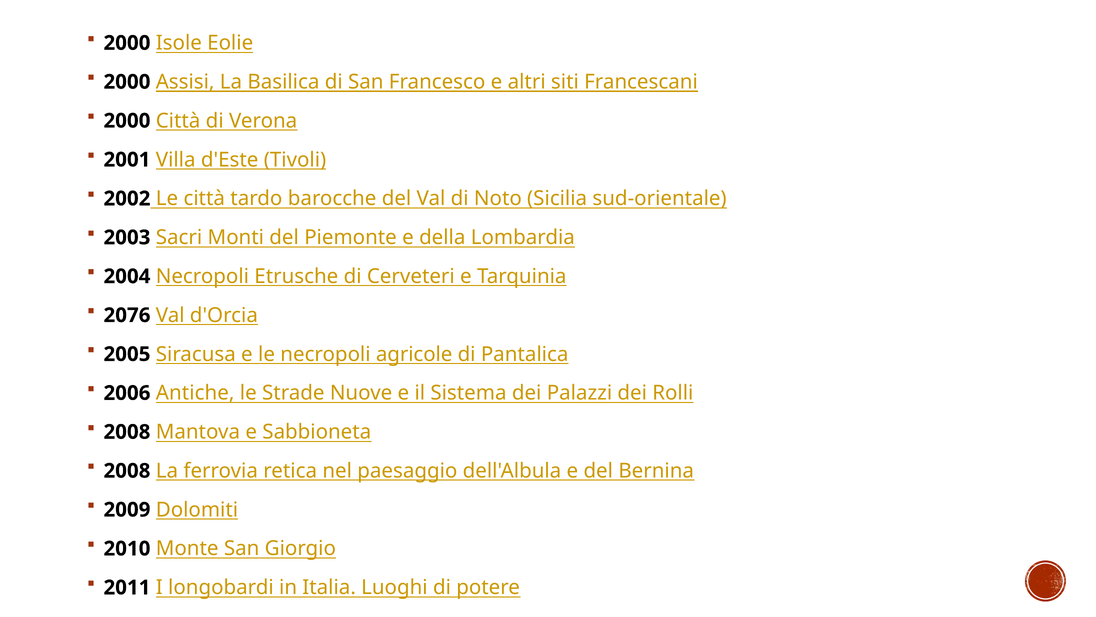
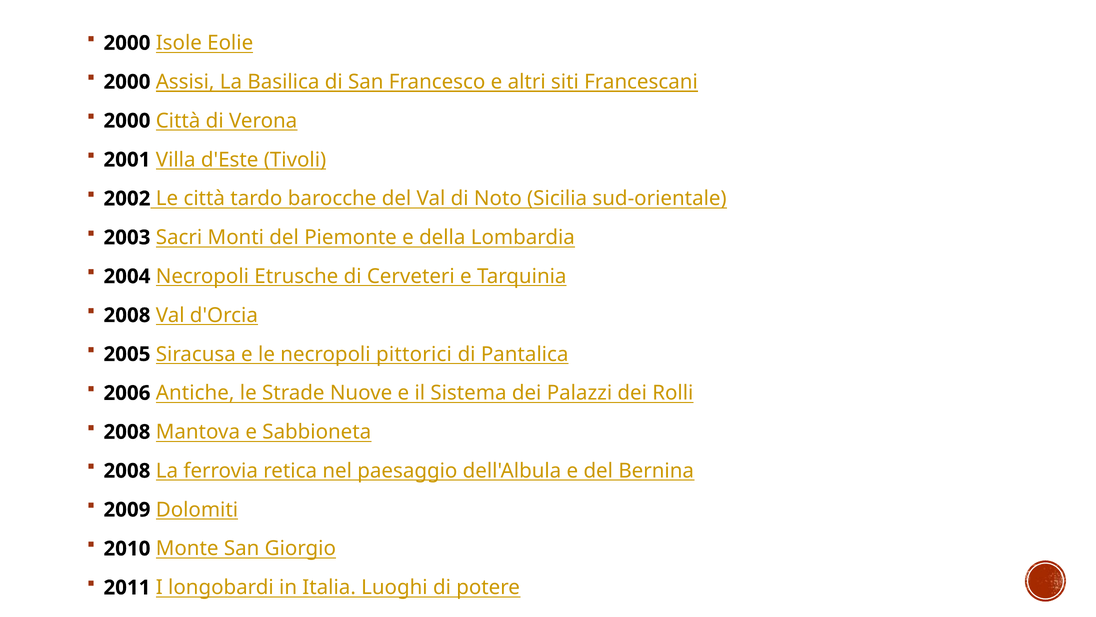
2076: 2076 -> 2008 (127, 315)
agricole: agricole -> pittorici (414, 354)
